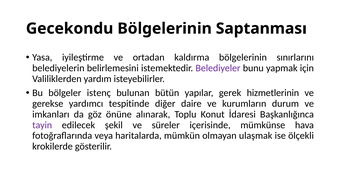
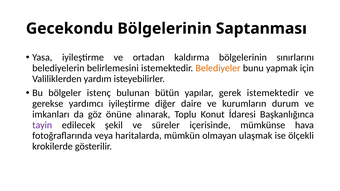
Belediyeler colour: purple -> orange (218, 68)
gerek hizmetlerinin: hizmetlerinin -> istemektedir (273, 93)
yardımcı tespitinde: tespitinde -> iyileştirme (129, 104)
